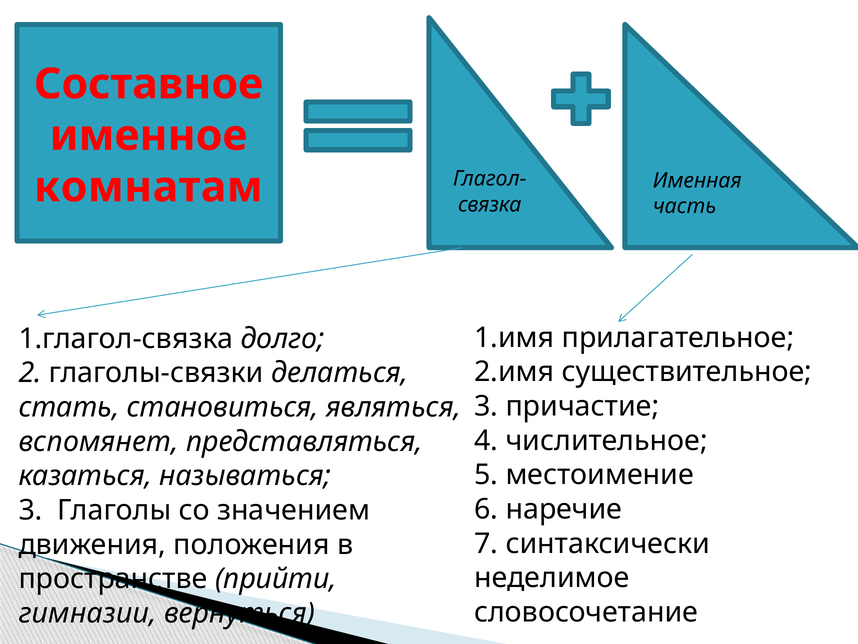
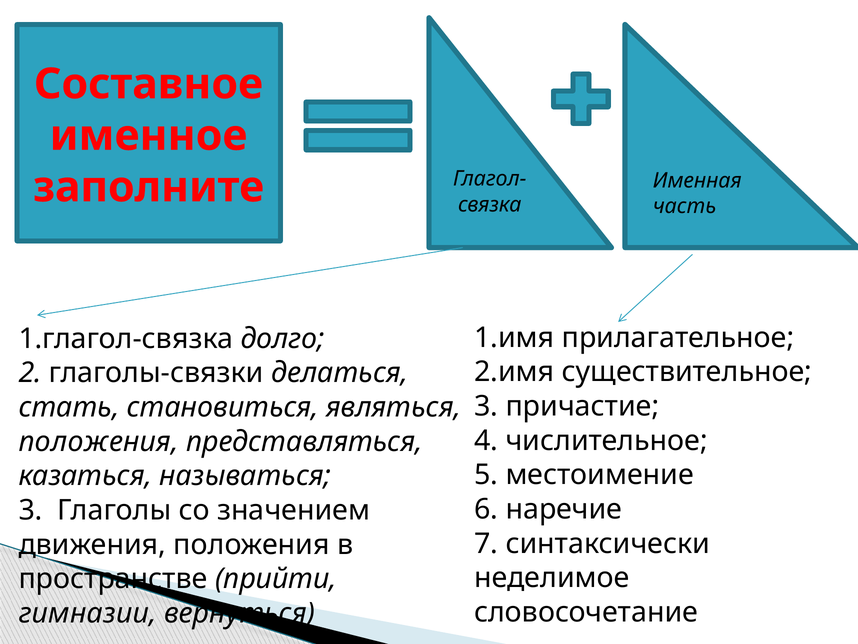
комнатам: комнатам -> заполните (149, 187)
вспомянет: вспомянет -> положения (99, 441)
